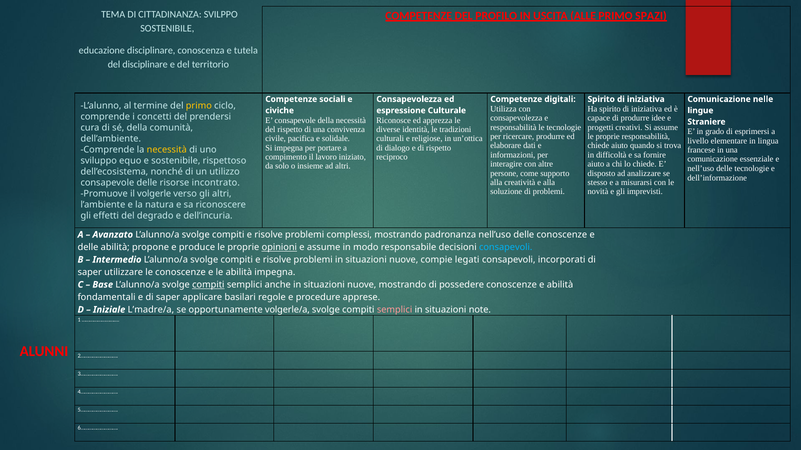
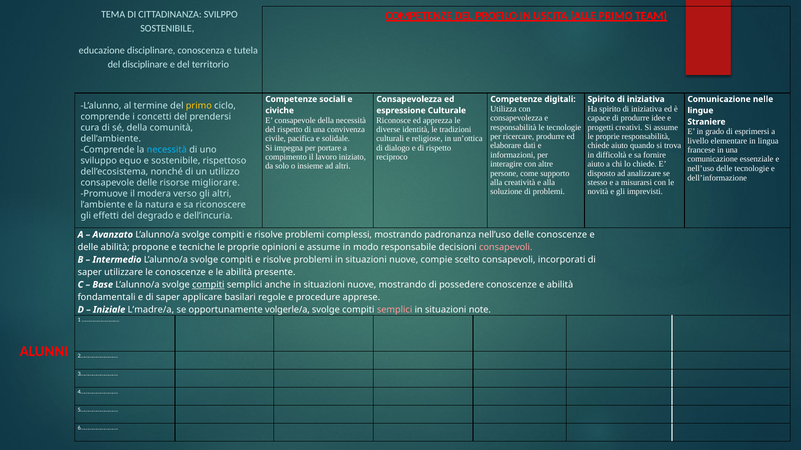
SPAZI: SPAZI -> TEAM (651, 16)
necessità colour: yellow -> light blue (167, 150)
incontrato: incontrato -> migliorare (216, 183)
volgerle: volgerle -> modera (154, 194)
produce: produce -> tecniche (197, 247)
opinioni underline: present -> none (279, 247)
consapevoli colour: light blue -> pink (506, 247)
legati: legati -> scelto (467, 260)
abilità impegna: impegna -> presente (275, 272)
